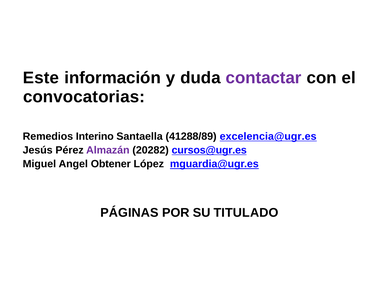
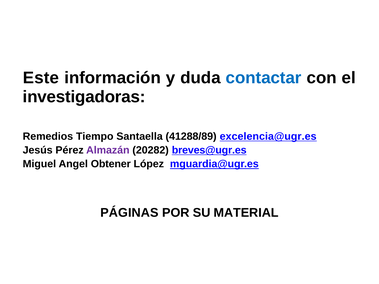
contactar colour: purple -> blue (264, 78)
convocatorias: convocatorias -> investigadoras (84, 97)
Interino: Interino -> Tiempo (95, 136)
cursos@ugr.es: cursos@ugr.es -> breves@ugr.es (209, 150)
TITULADO: TITULADO -> MATERIAL (246, 213)
